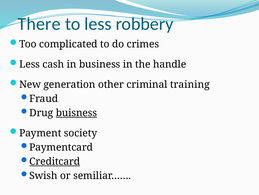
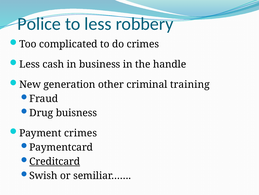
There: There -> Police (39, 24)
buisness underline: present -> none (76, 113)
Payment society: society -> crimes (81, 133)
